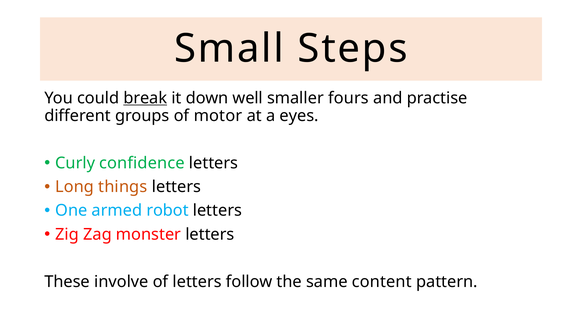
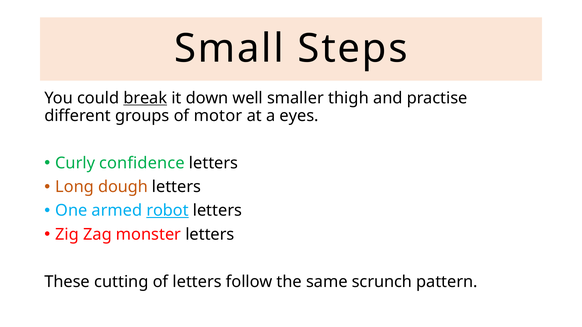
fours: fours -> thigh (348, 98)
things: things -> dough (123, 187)
robot underline: none -> present (168, 211)
involve: involve -> cutting (121, 282)
content: content -> scrunch (382, 282)
